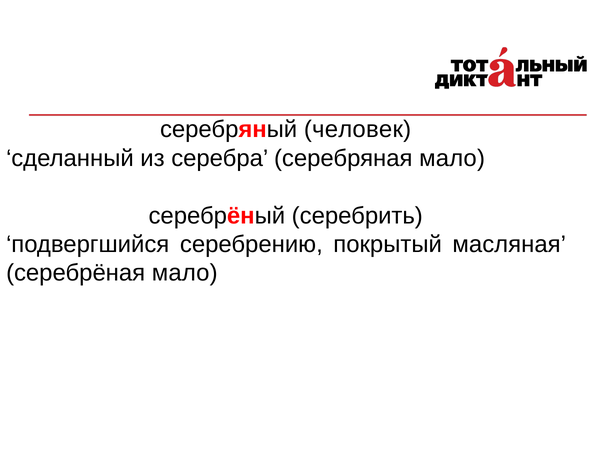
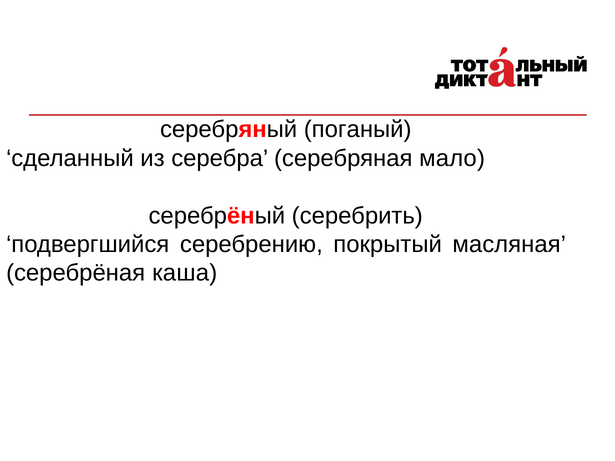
человек: человек -> поганый (358, 130)
серебрёная мало: мало -> каша (185, 273)
